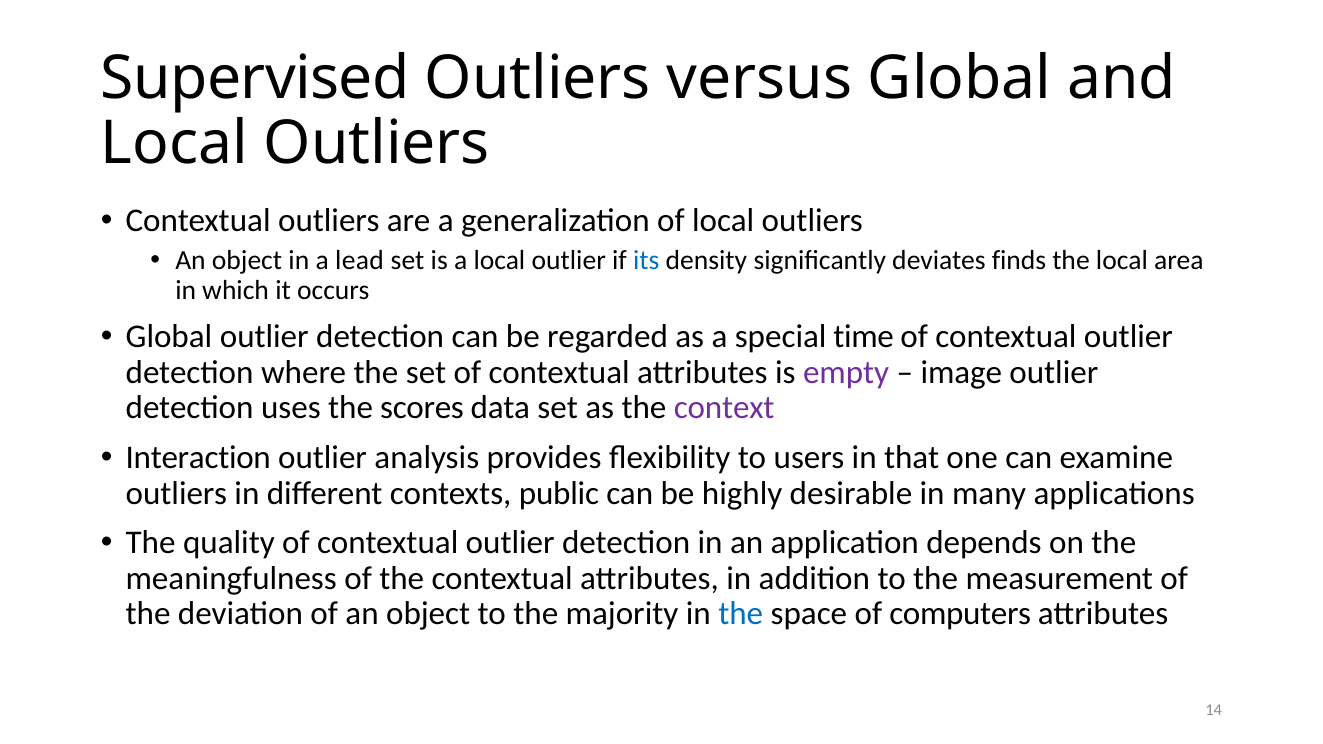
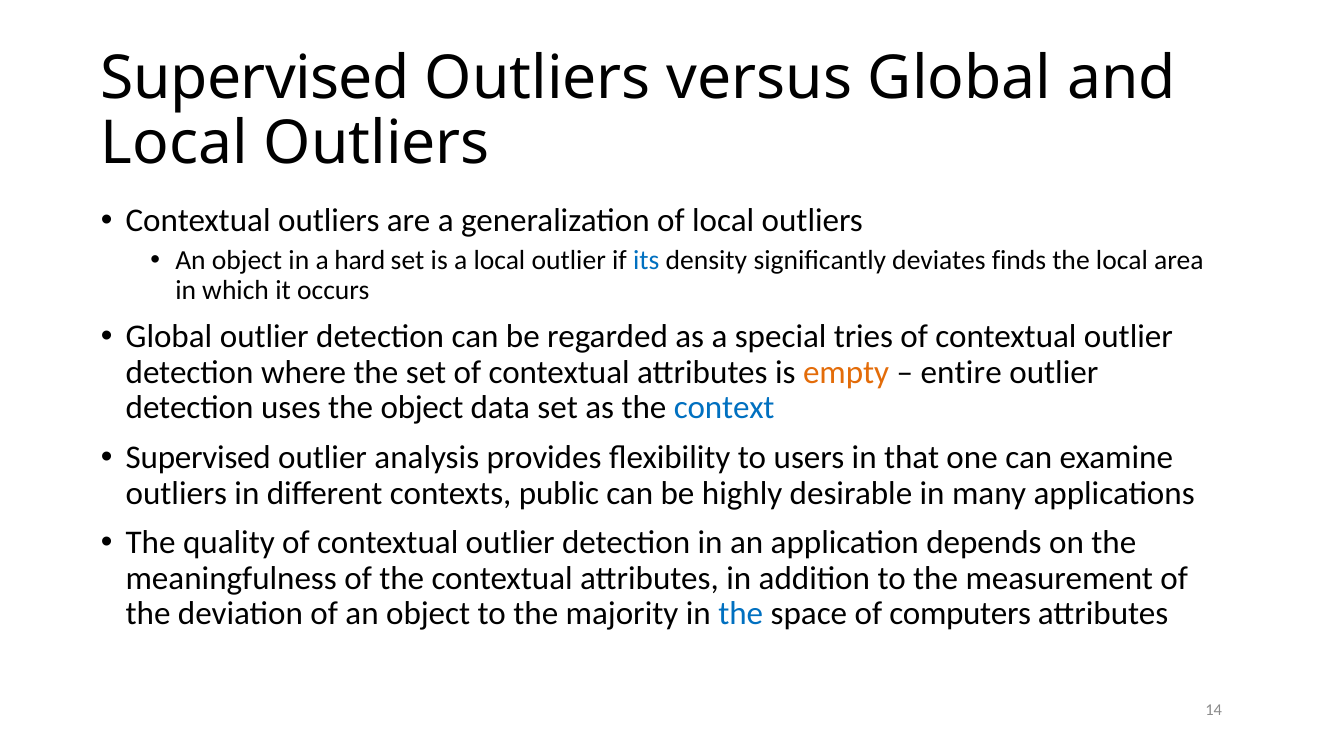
lead: lead -> hard (360, 260)
time: time -> tries (863, 337)
empty colour: purple -> orange (846, 372)
image: image -> entire (961, 372)
the scores: scores -> object (422, 408)
context colour: purple -> blue (724, 408)
Interaction: Interaction -> Supervised (198, 458)
